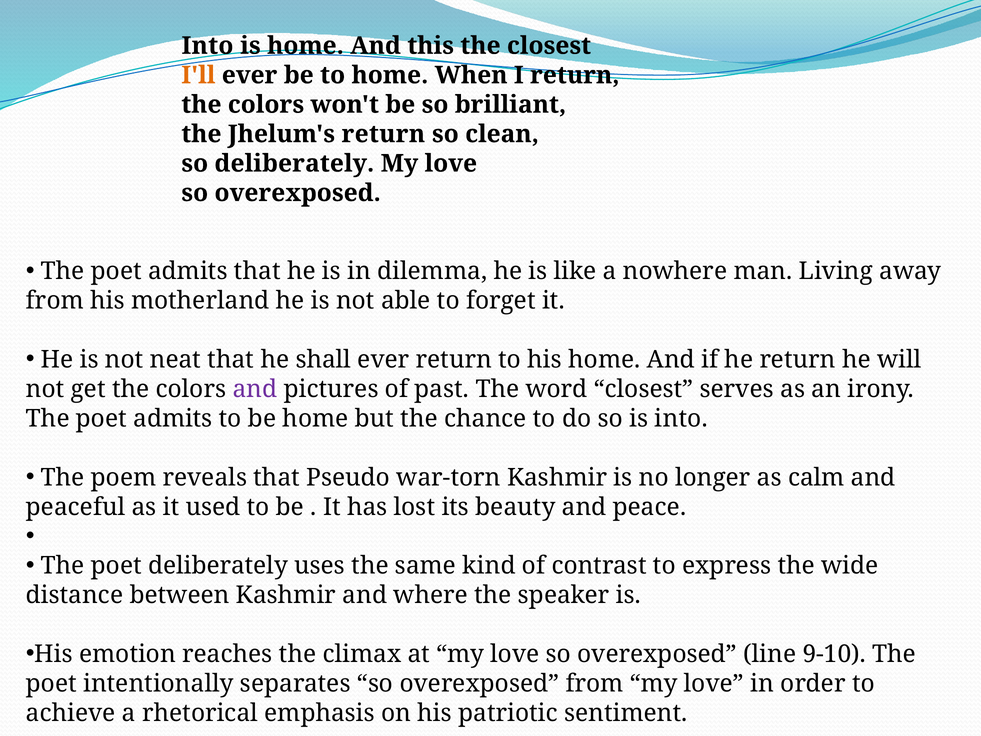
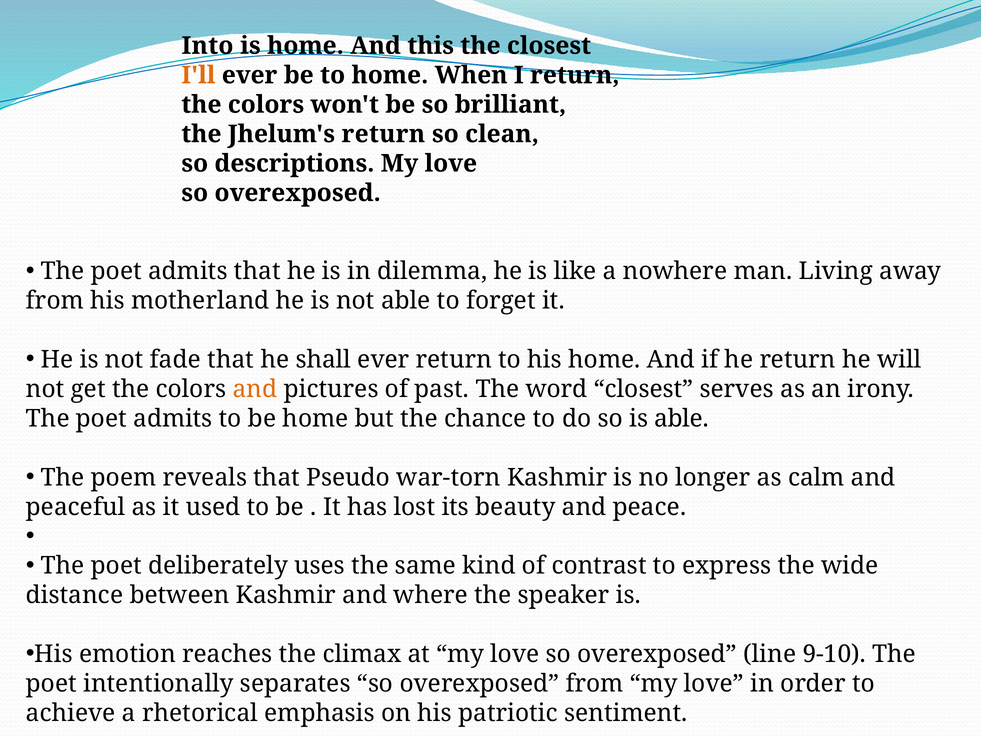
so deliberately: deliberately -> descriptions (294, 163)
neat: neat -> fade (175, 360)
and colour: purple -> orange (255, 389)
is into: into -> able (681, 418)
